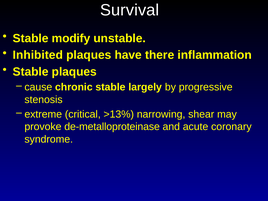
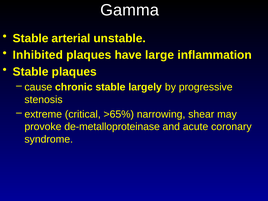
Survival: Survival -> Gamma (130, 10)
modify: modify -> arterial (71, 38)
there: there -> large (160, 55)
>13%: >13% -> >65% (119, 114)
